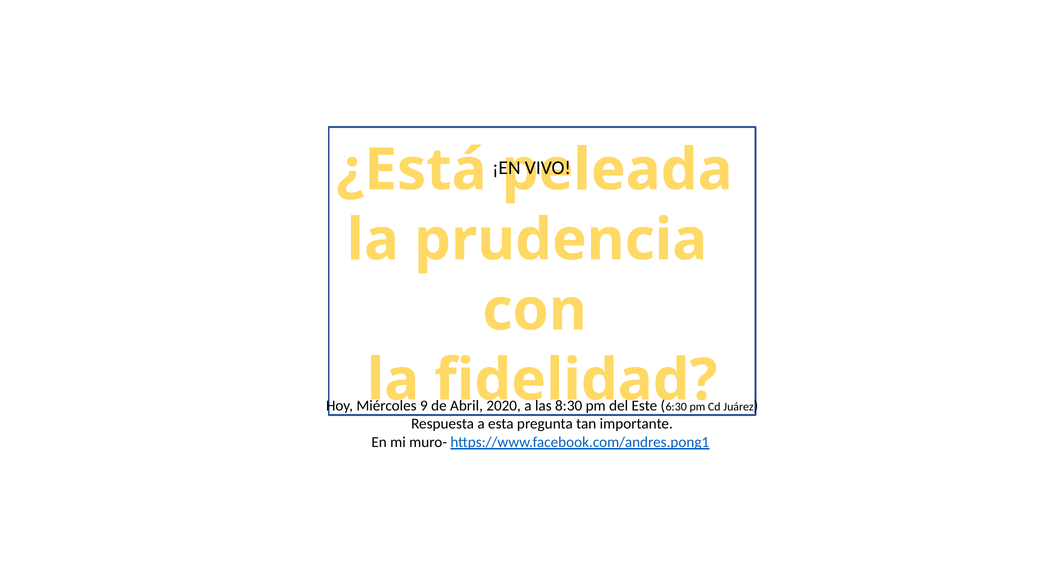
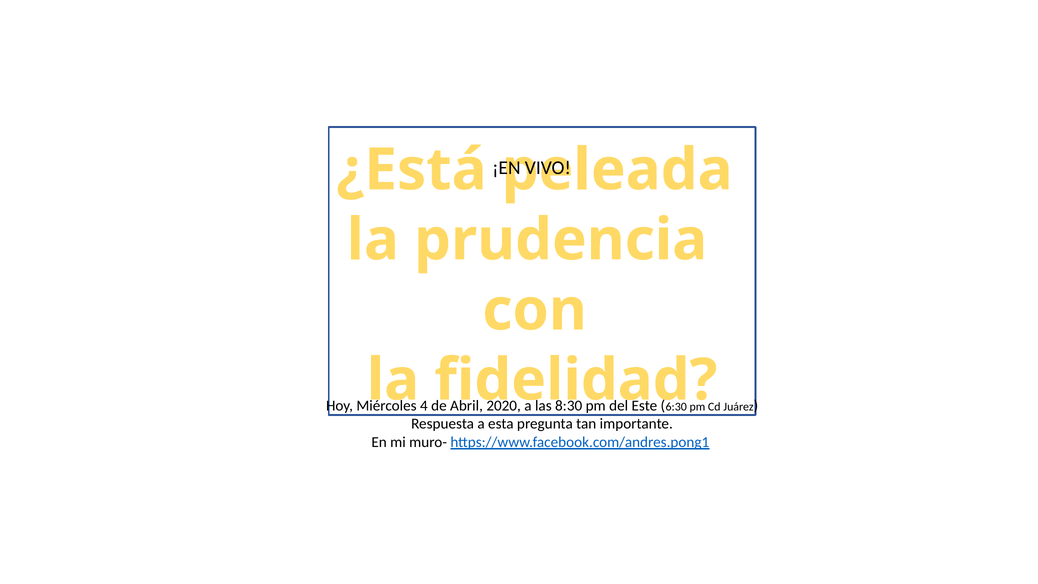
9: 9 -> 4 (424, 406)
